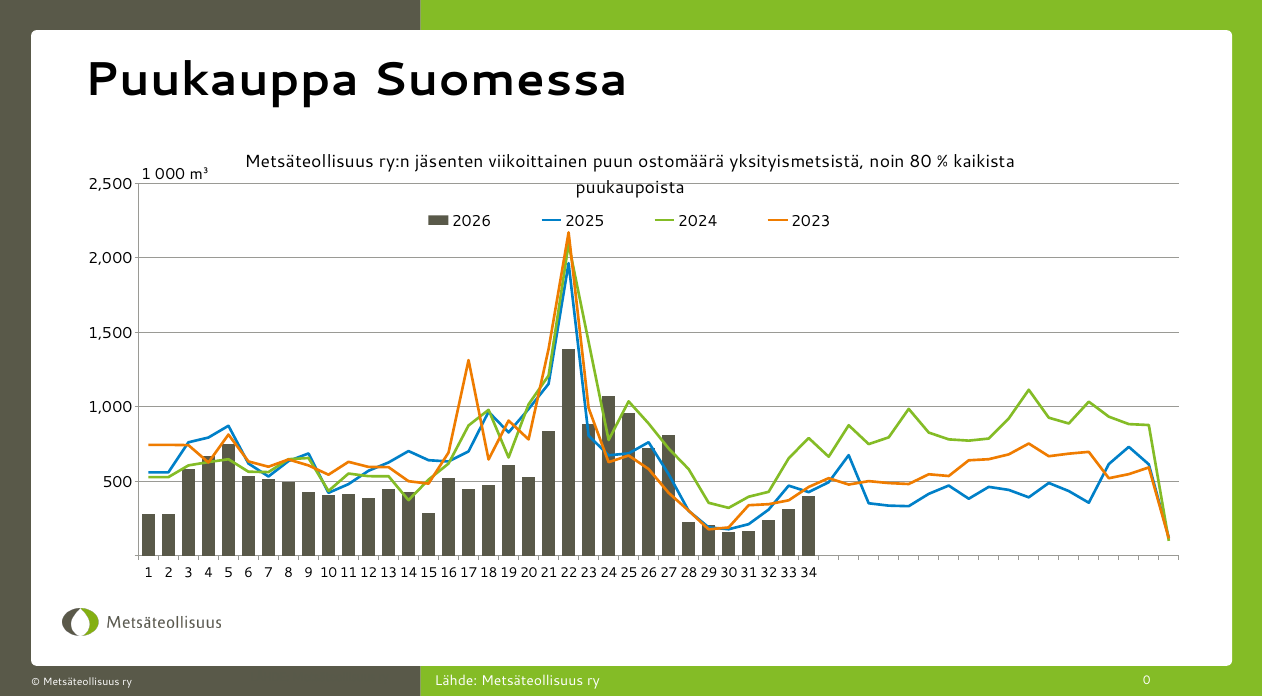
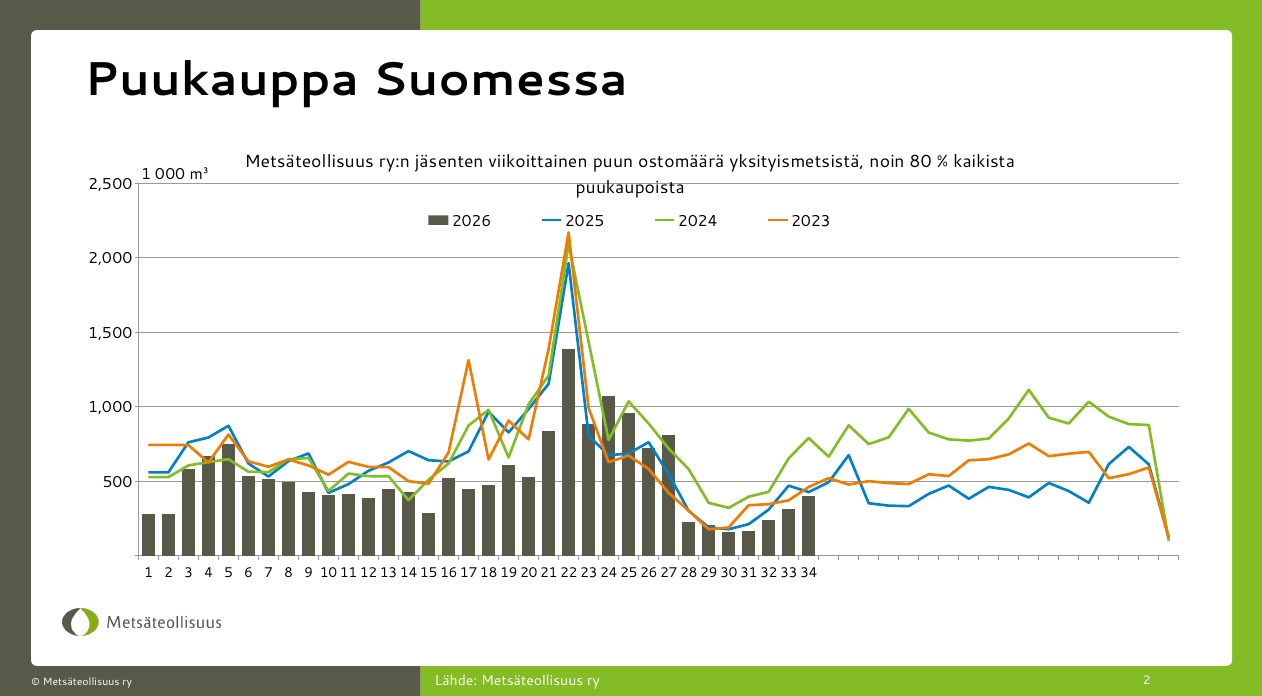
ry 0: 0 -> 2 (1147, 680)
